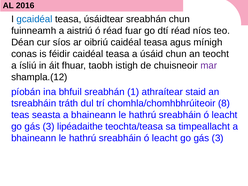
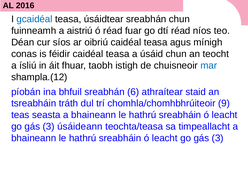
mar colour: purple -> blue (209, 66)
1: 1 -> 6 (133, 92)
8: 8 -> 9 (224, 103)
lipéadaithe: lipéadaithe -> úsáideann (80, 127)
